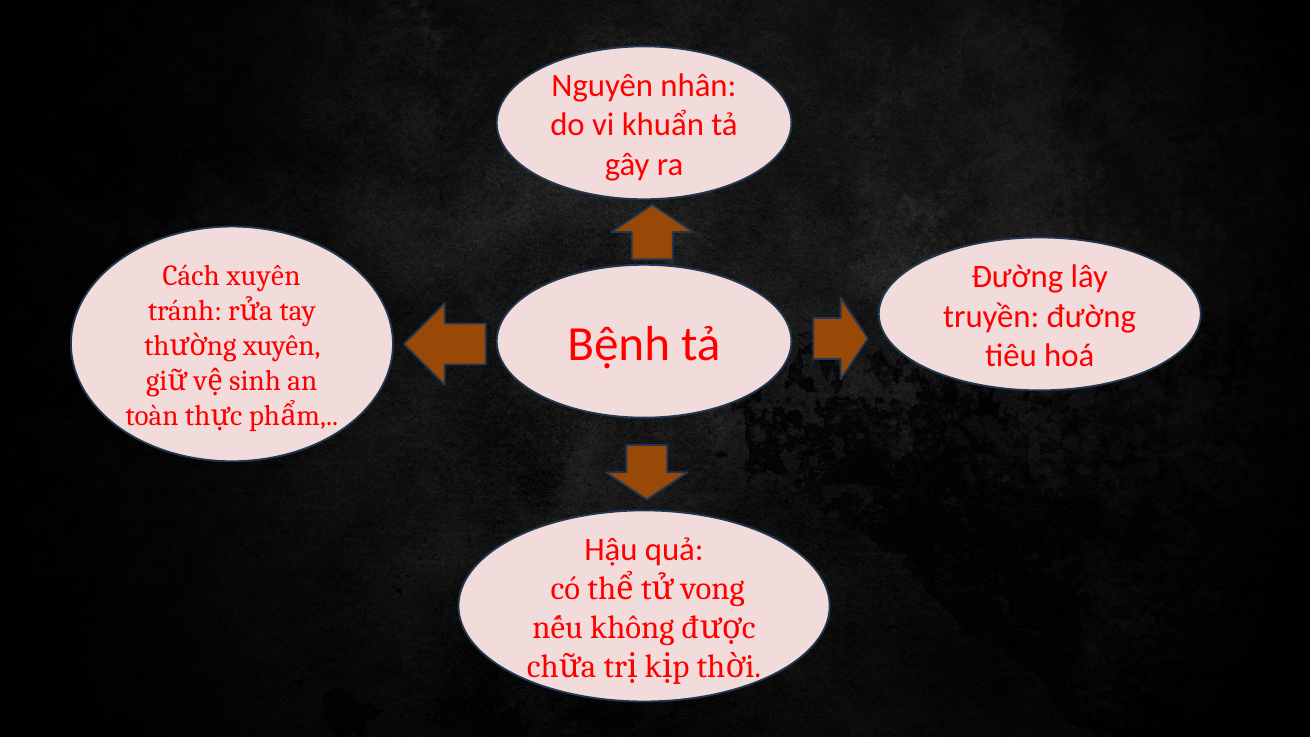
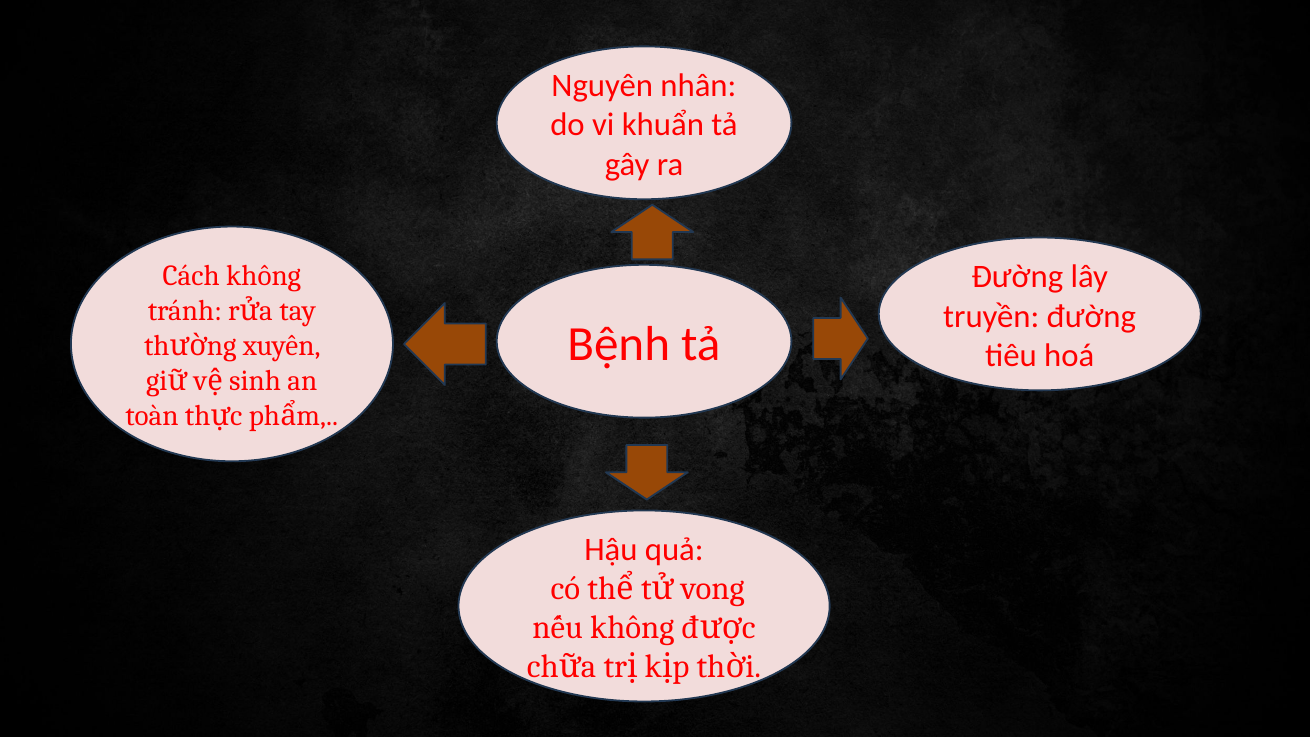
Cách xuyên: xuyên -> không (264, 276)
